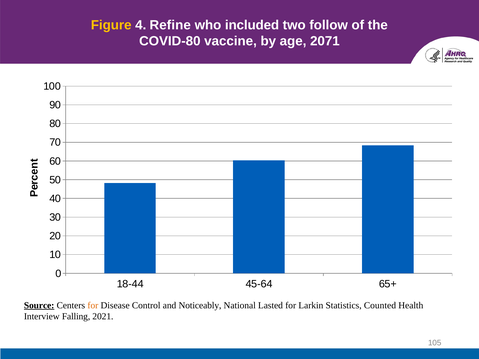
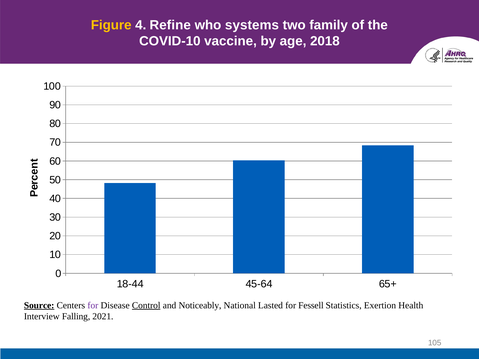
included: included -> systems (252, 25)
follow: follow -> family (329, 25)
COVID-80: COVID-80 -> COVID-10 (170, 41)
2071: 2071 -> 2018 (325, 41)
for colour: orange -> purple (93, 306)
Control underline: none -> present (146, 306)
Larkin: Larkin -> Fessell (311, 306)
Counted: Counted -> Exertion (380, 306)
